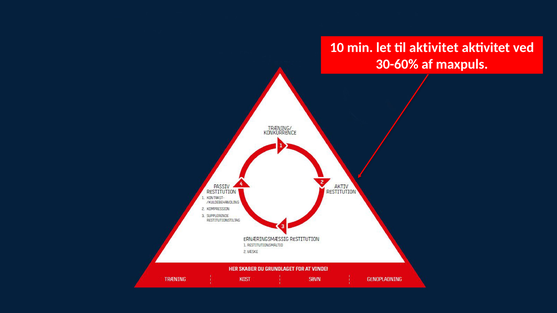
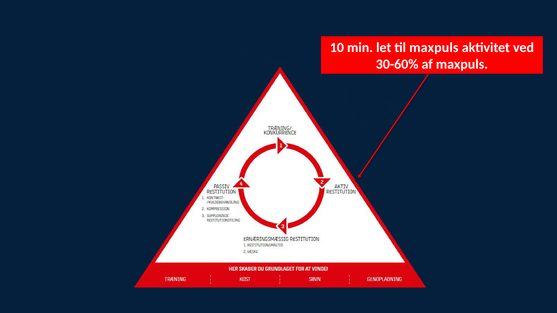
til aktivitet: aktivitet -> maxpuls (434, 48)
